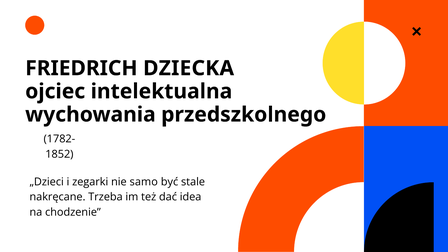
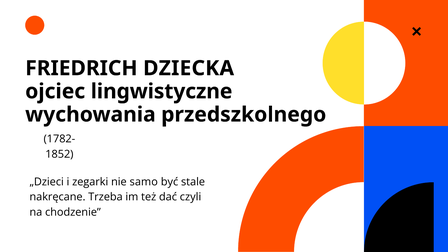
intelektualna: intelektualna -> lingwistyczne (162, 91)
idea: idea -> czyli (191, 197)
